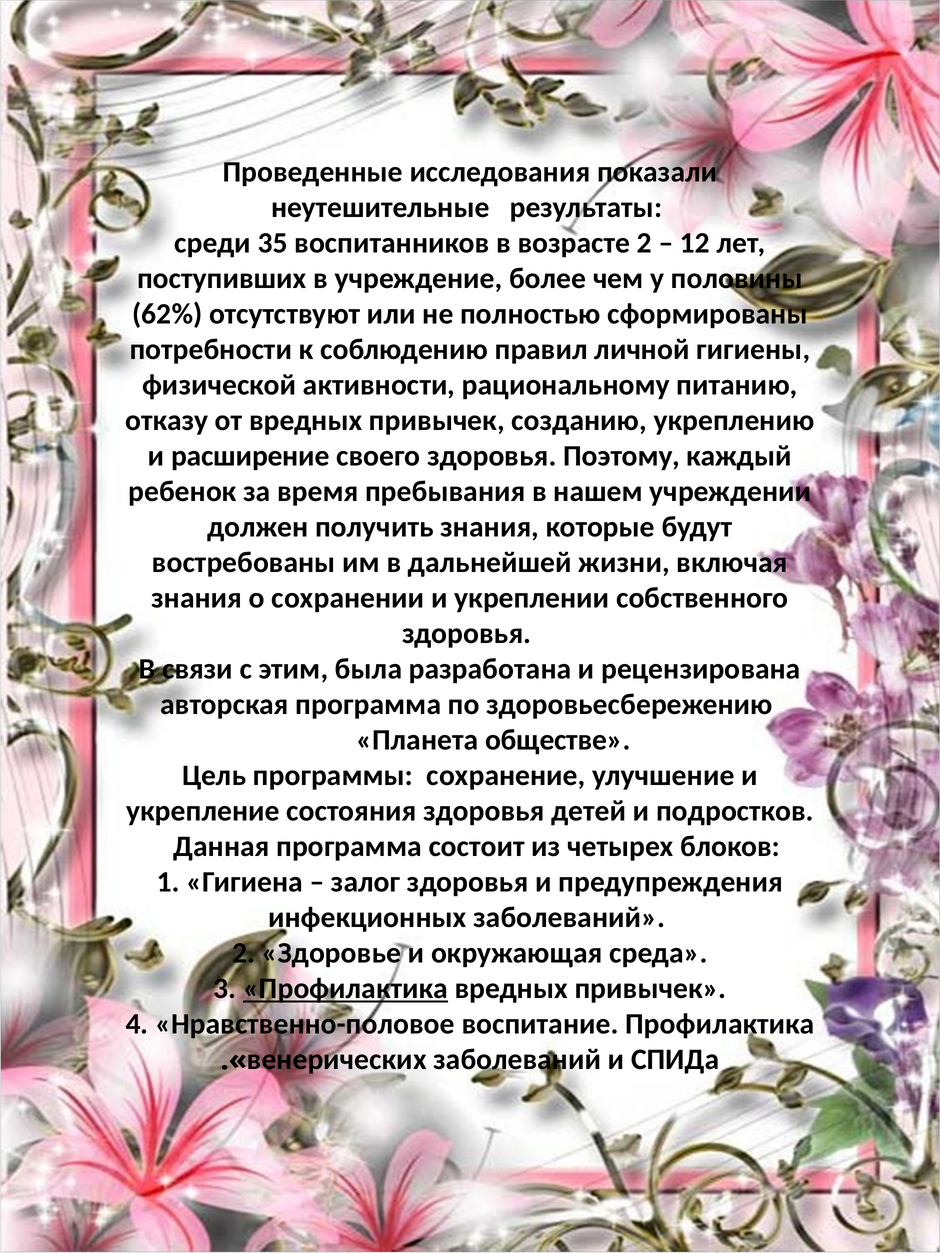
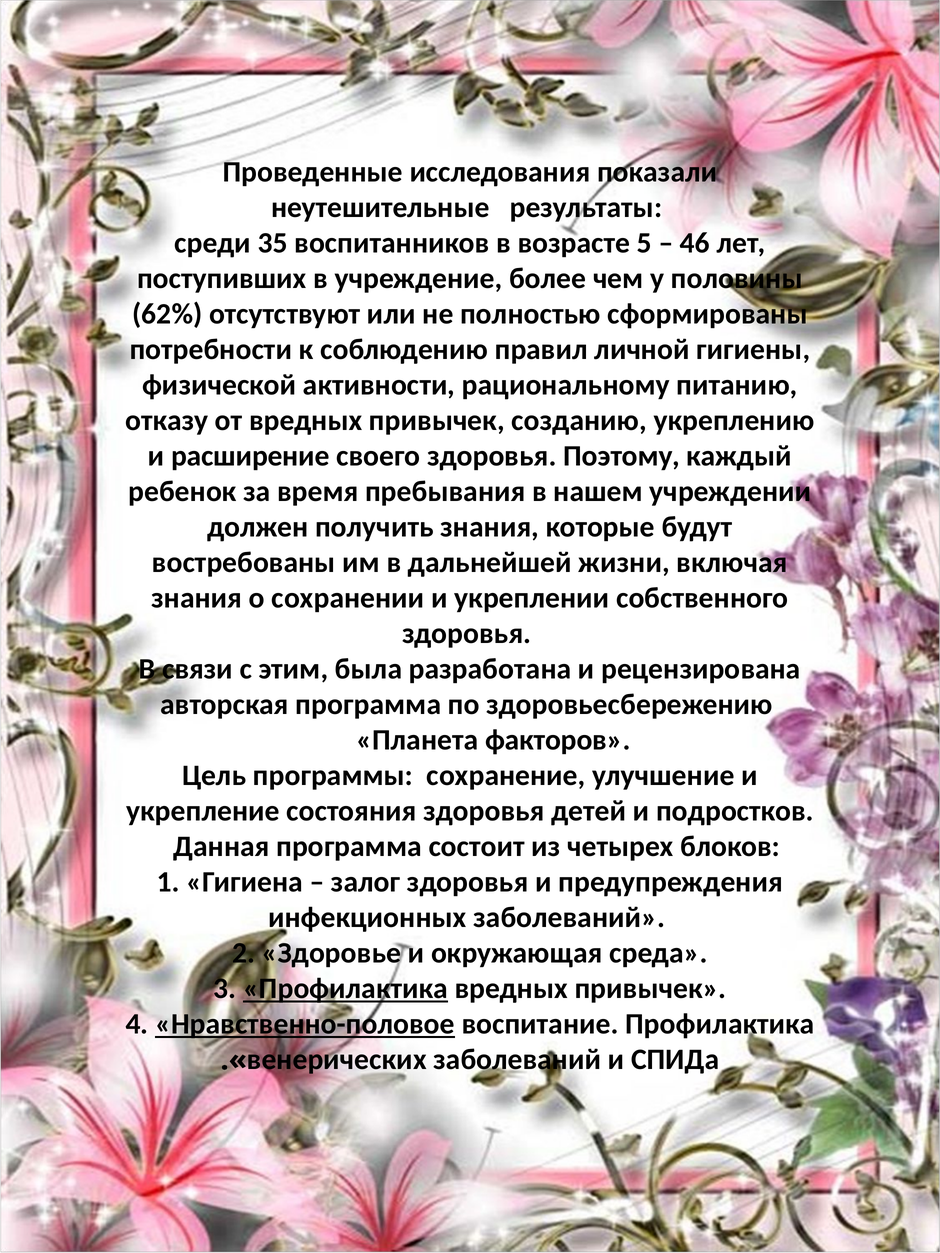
возрасте 2: 2 -> 5 (644, 243)
12: 12 -> 46 (695, 243)
обществе: обществе -> факторов (558, 740)
Нравственно-половое underline: none -> present (305, 1024)
